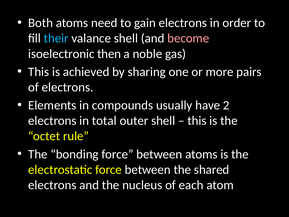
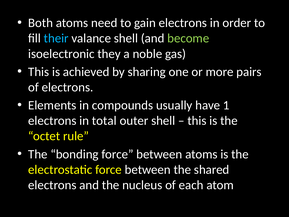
become colour: pink -> light green (188, 38)
then: then -> they (109, 54)
2: 2 -> 1 (226, 105)
